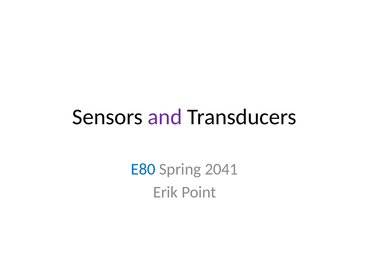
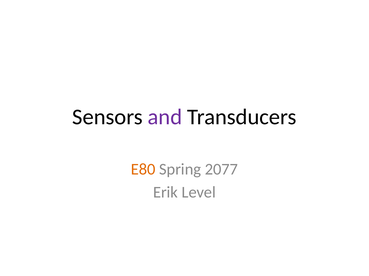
E80 colour: blue -> orange (143, 170)
2041: 2041 -> 2077 (221, 170)
Point: Point -> Level (199, 193)
